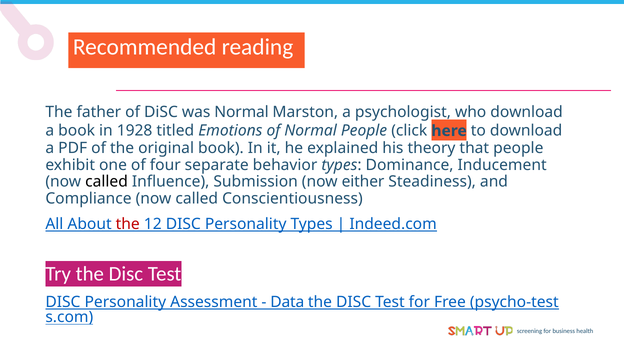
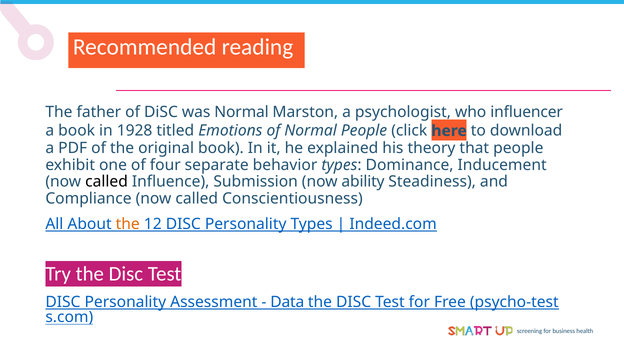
download: download -> influencer (527, 112)
either: either -> ability (363, 182)
the colour: red -> orange (128, 224)
